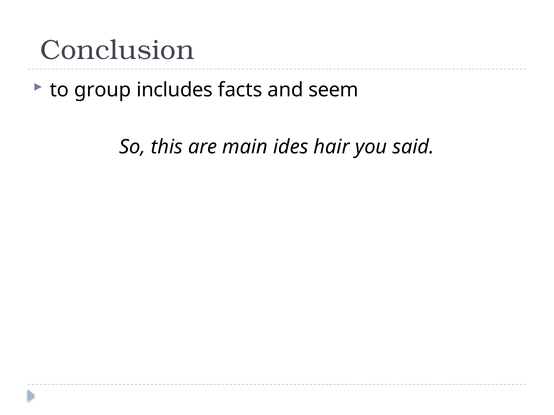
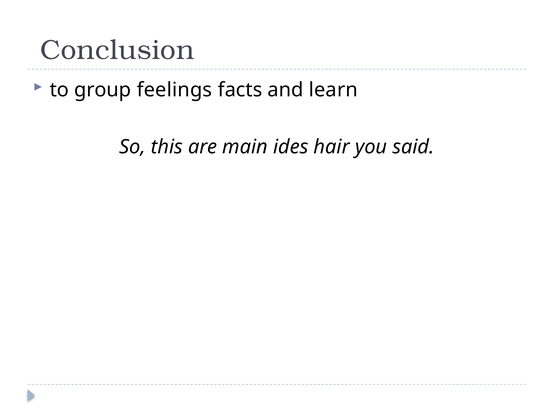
includes: includes -> feelings (174, 90)
seem: seem -> learn (333, 90)
